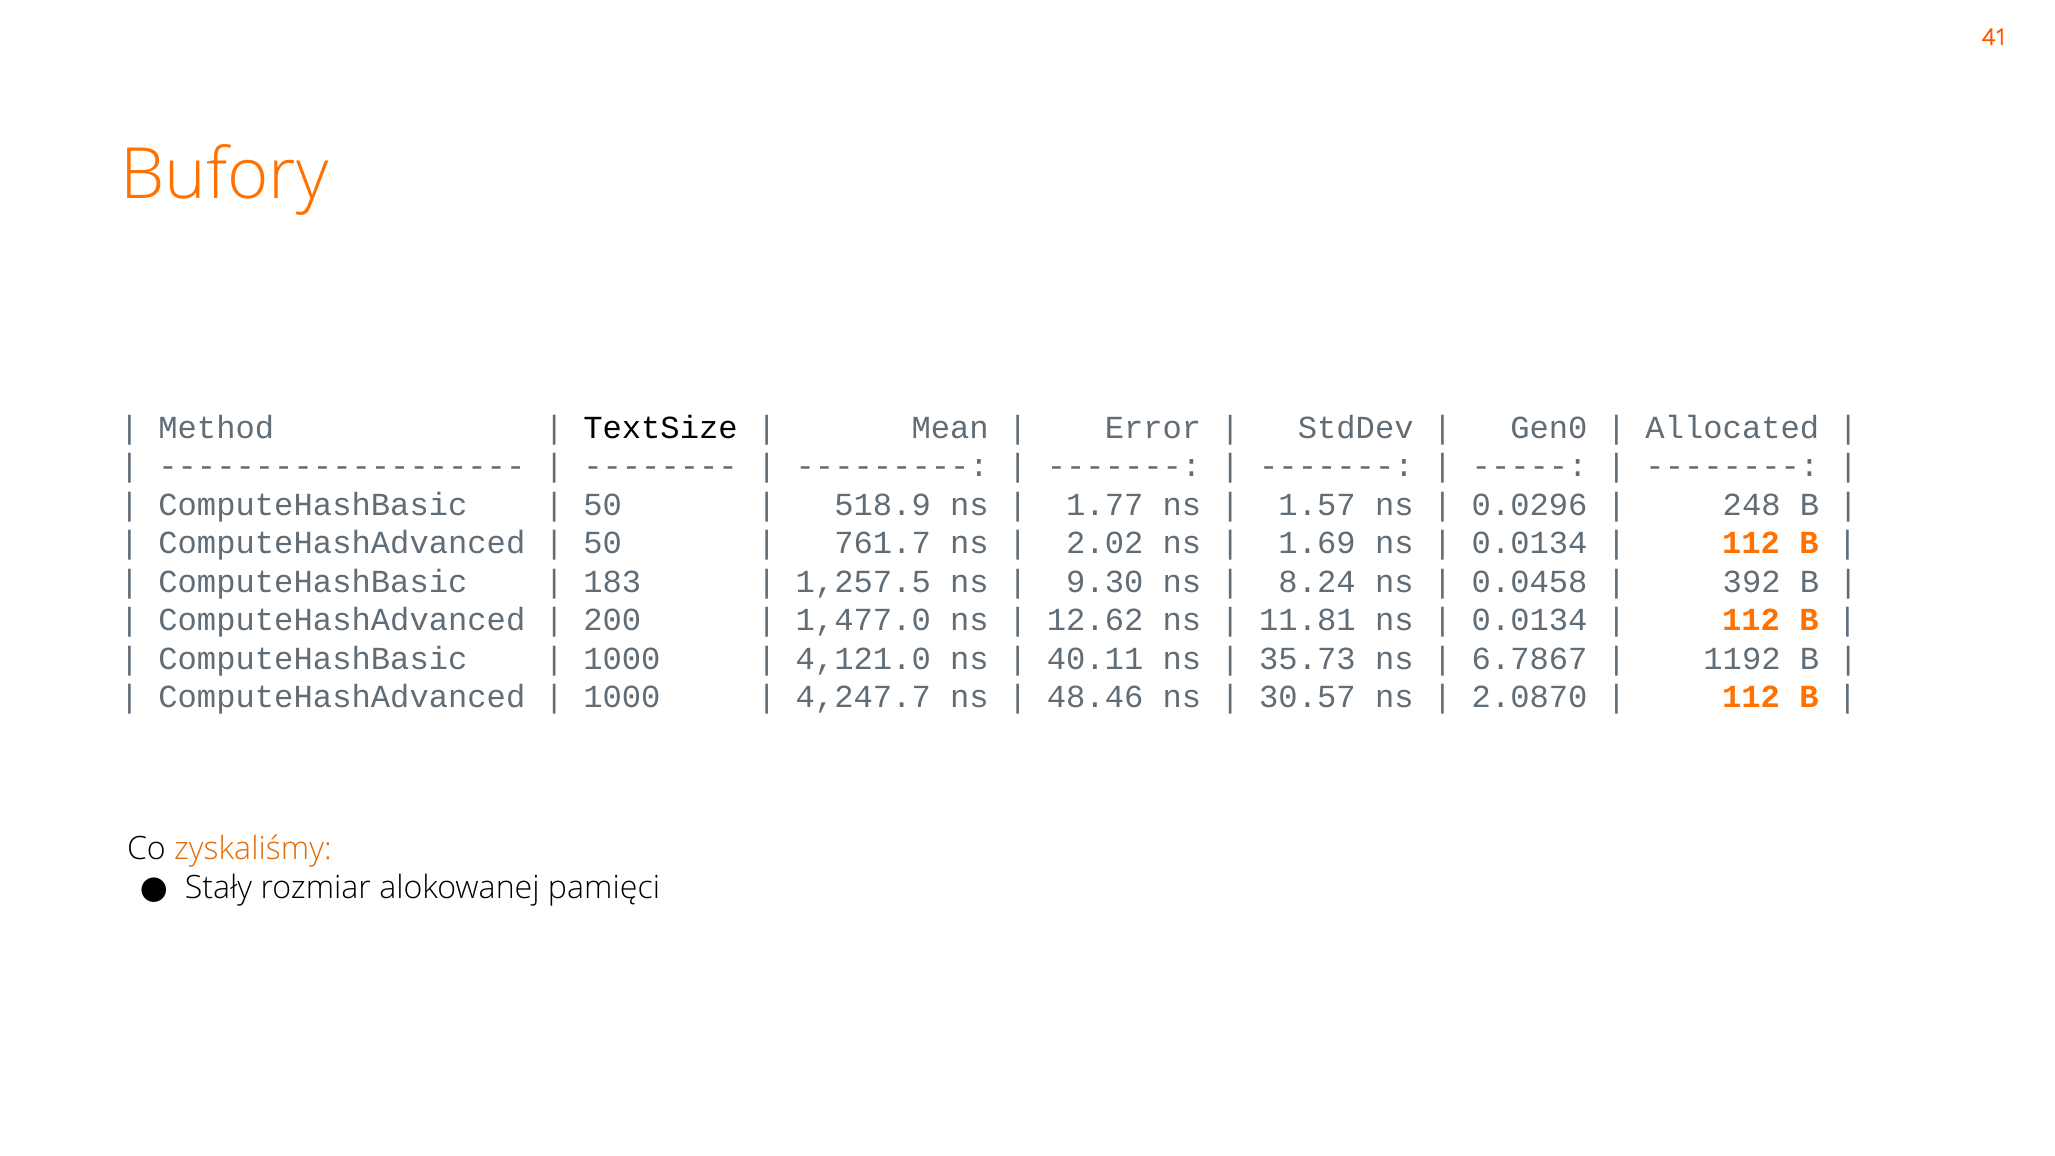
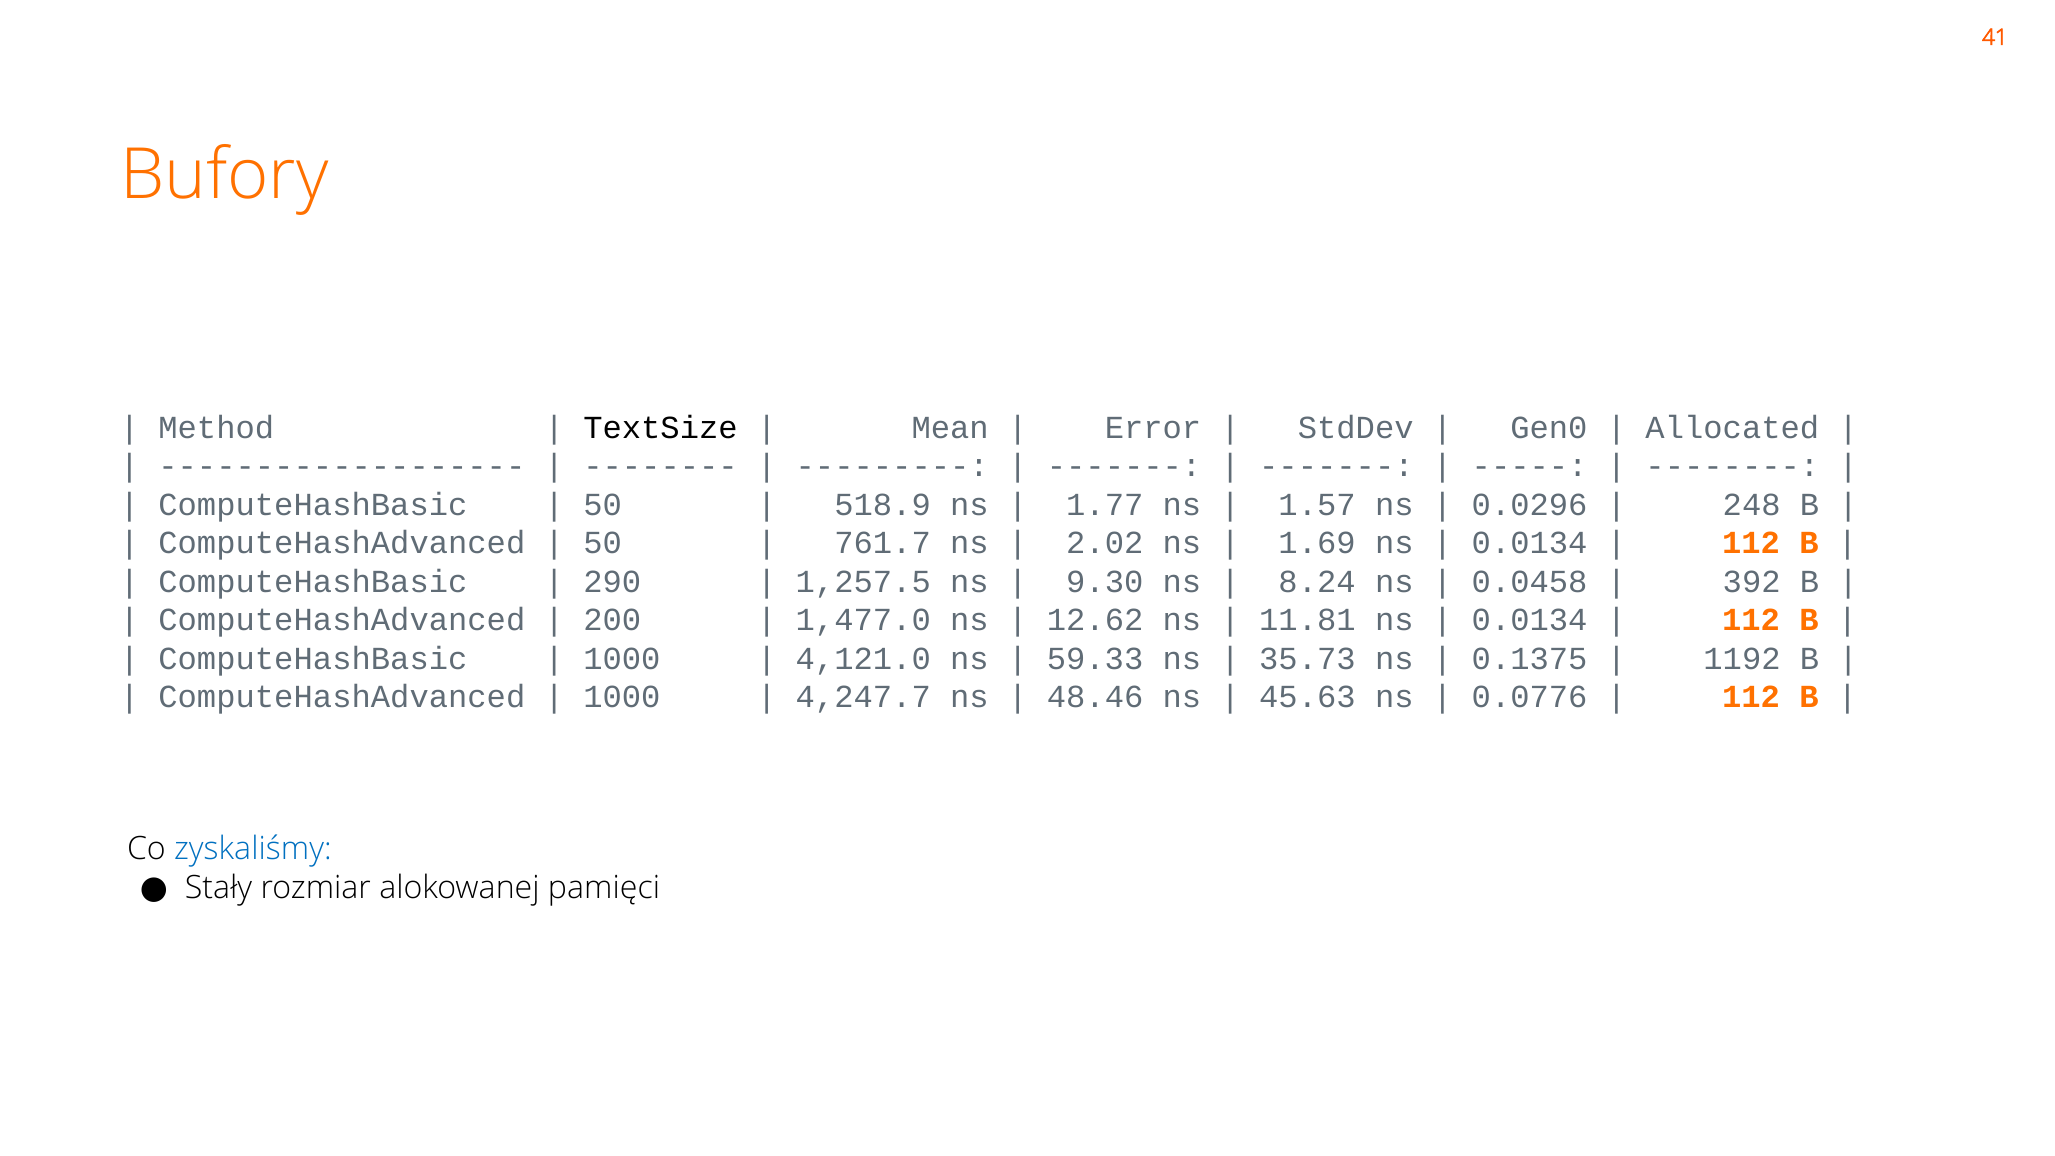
183: 183 -> 290 (612, 582)
40.11: 40.11 -> 59.33 (1095, 659)
6.7867: 6.7867 -> 0.1375 (1530, 659)
30.57: 30.57 -> 45.63 (1307, 697)
2.0870: 2.0870 -> 0.0776 (1530, 697)
zyskaliśmy colour: orange -> blue (253, 849)
